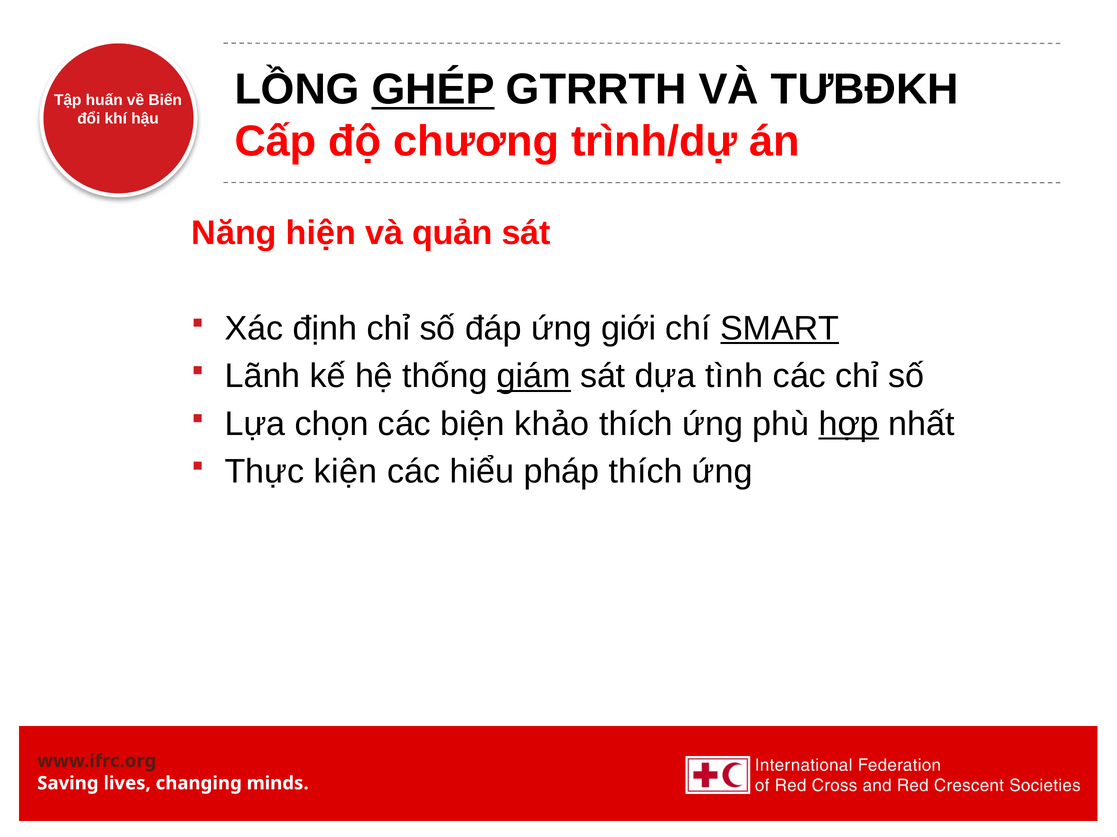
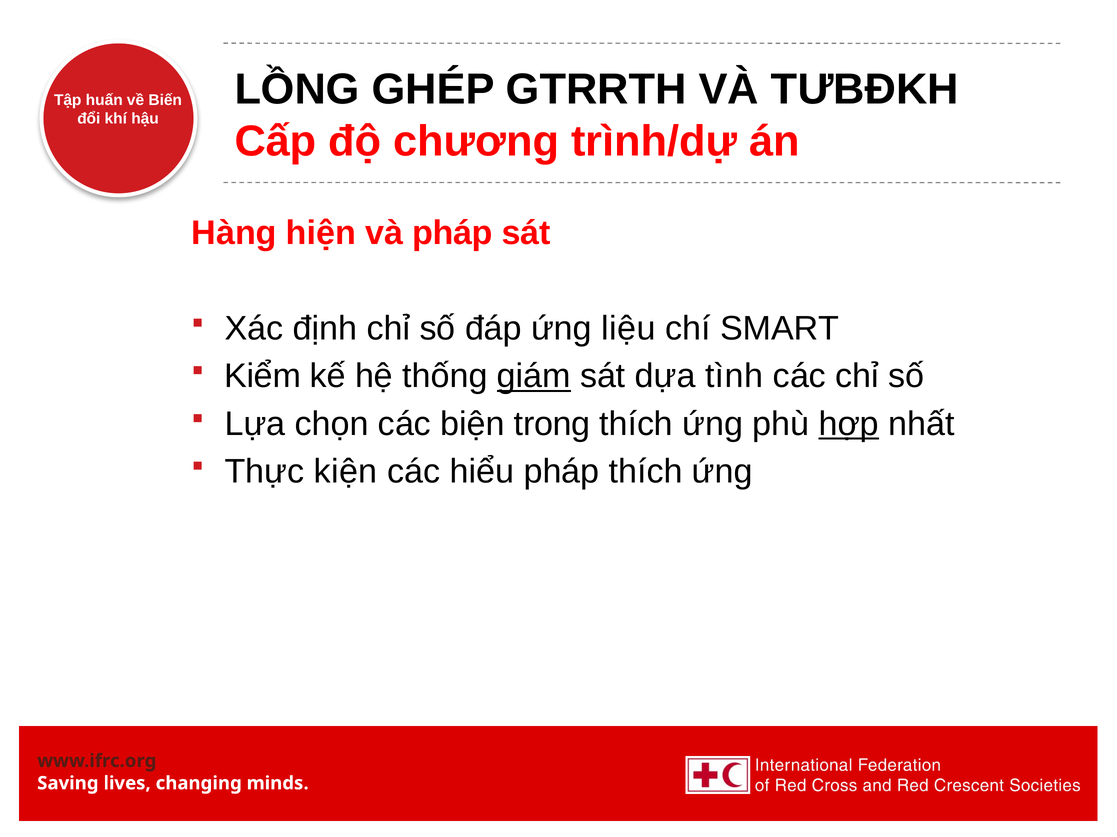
GHÉP underline: present -> none (433, 90)
Năng: Năng -> Hàng (234, 233)
và quản: quản -> pháp (453, 233)
giới: giới -> liệu (628, 329)
SMART underline: present -> none (780, 329)
Lãnh: Lãnh -> Kiểm (263, 377)
khảo: khảo -> trong (552, 424)
